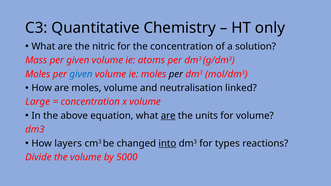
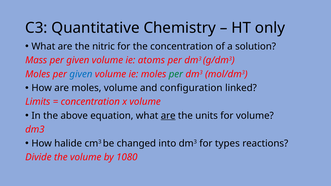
per colour: black -> green (176, 74)
neutralisation: neutralisation -> configuration (191, 88)
Large: Large -> Limits (38, 102)
layers: layers -> halide (68, 143)
into underline: present -> none (167, 143)
5000: 5000 -> 1080 (127, 157)
